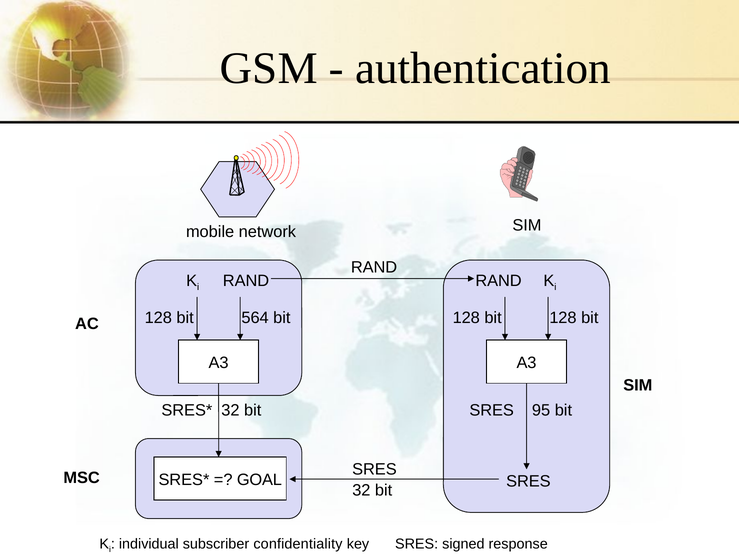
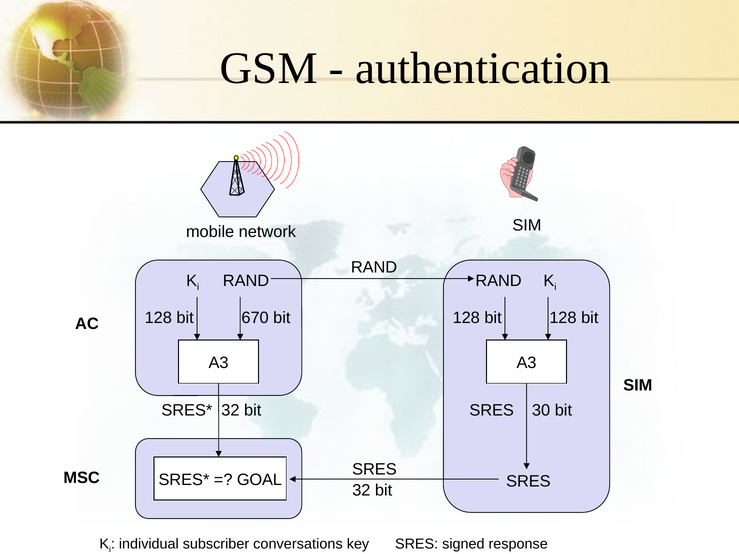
564: 564 -> 670 (255, 318)
95: 95 -> 30 (541, 410)
confidentiality: confidentiality -> conversations (298, 544)
